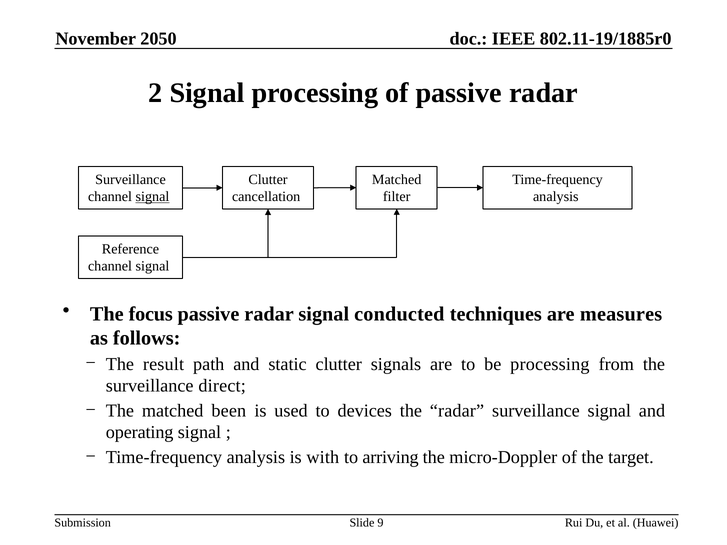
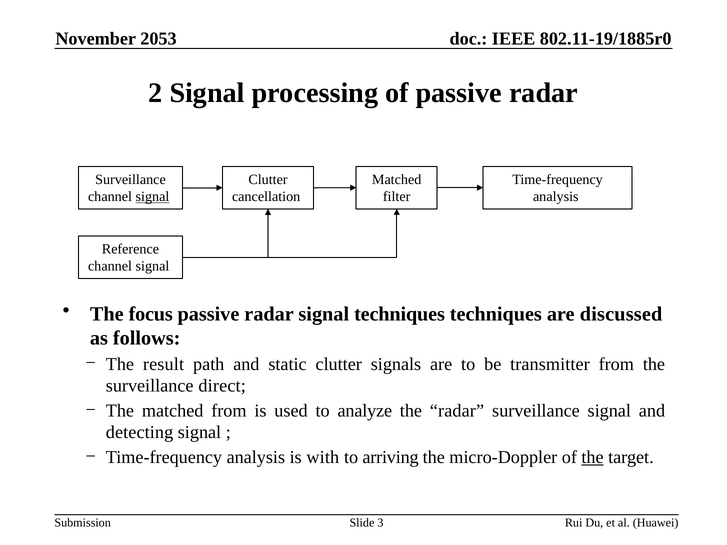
2050: 2050 -> 2053 (158, 39)
signal conducted: conducted -> techniques (400, 314)
measures: measures -> discussed (621, 314)
be processing: processing -> transmitter (550, 364)
matched been: been -> from (229, 411)
devices: devices -> analyze (365, 411)
operating: operating -> detecting (140, 433)
the underline: none -> present (592, 458)
9: 9 -> 3 (380, 523)
